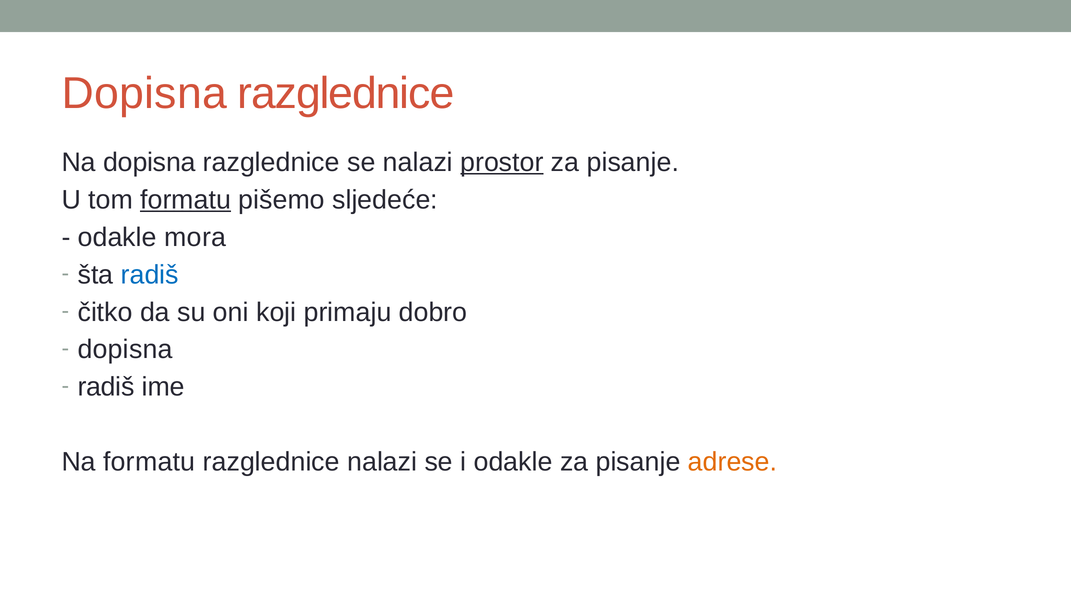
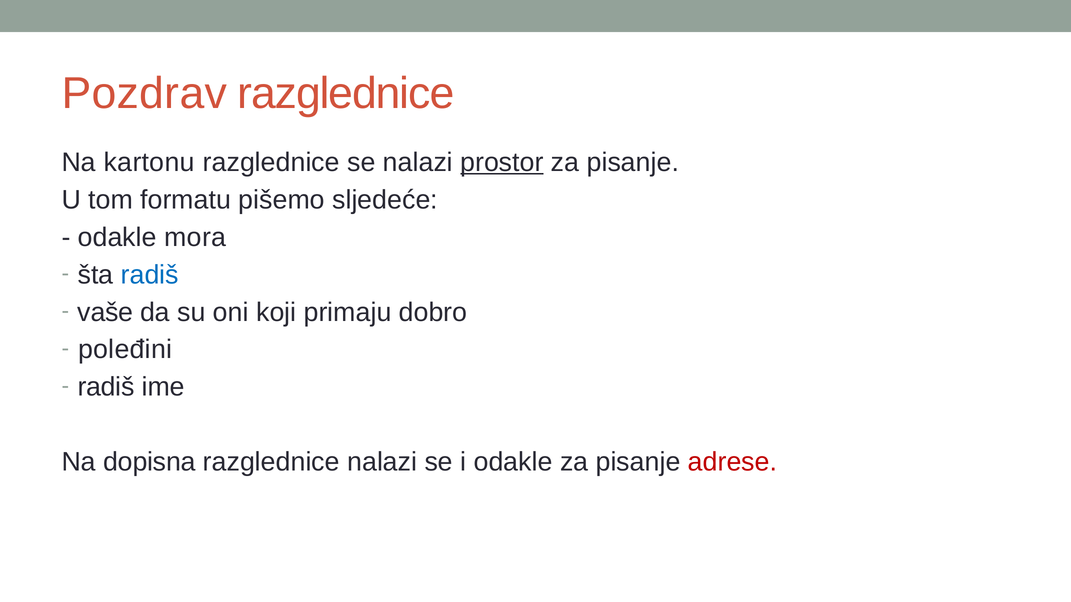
Dopisna: Dopisna -> Pozdrav (144, 93)
Na dopisna: dopisna -> kartonu (149, 163)
formatu underline: present -> none (186, 200)
čitko: čitko -> vaše (105, 312)
dopisna: dopisna -> poleđini (125, 350)
Na formatu: formatu -> dopisna (149, 462)
adrese colour: orange -> red (733, 462)
